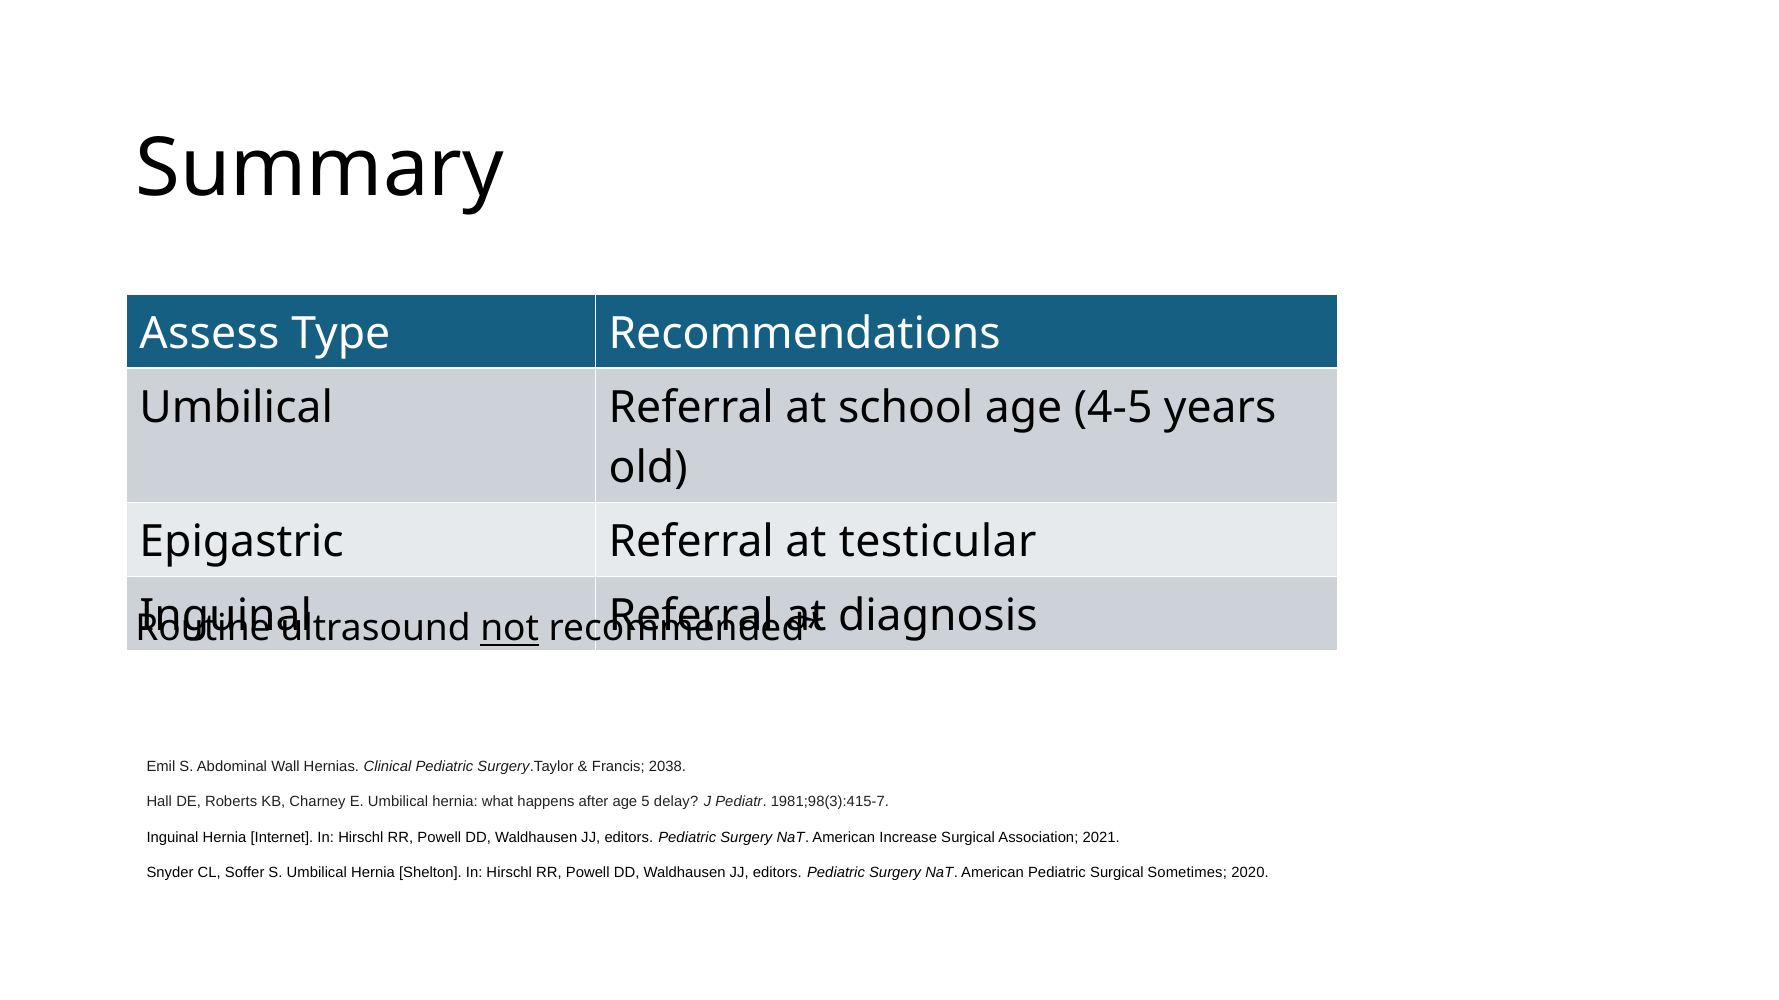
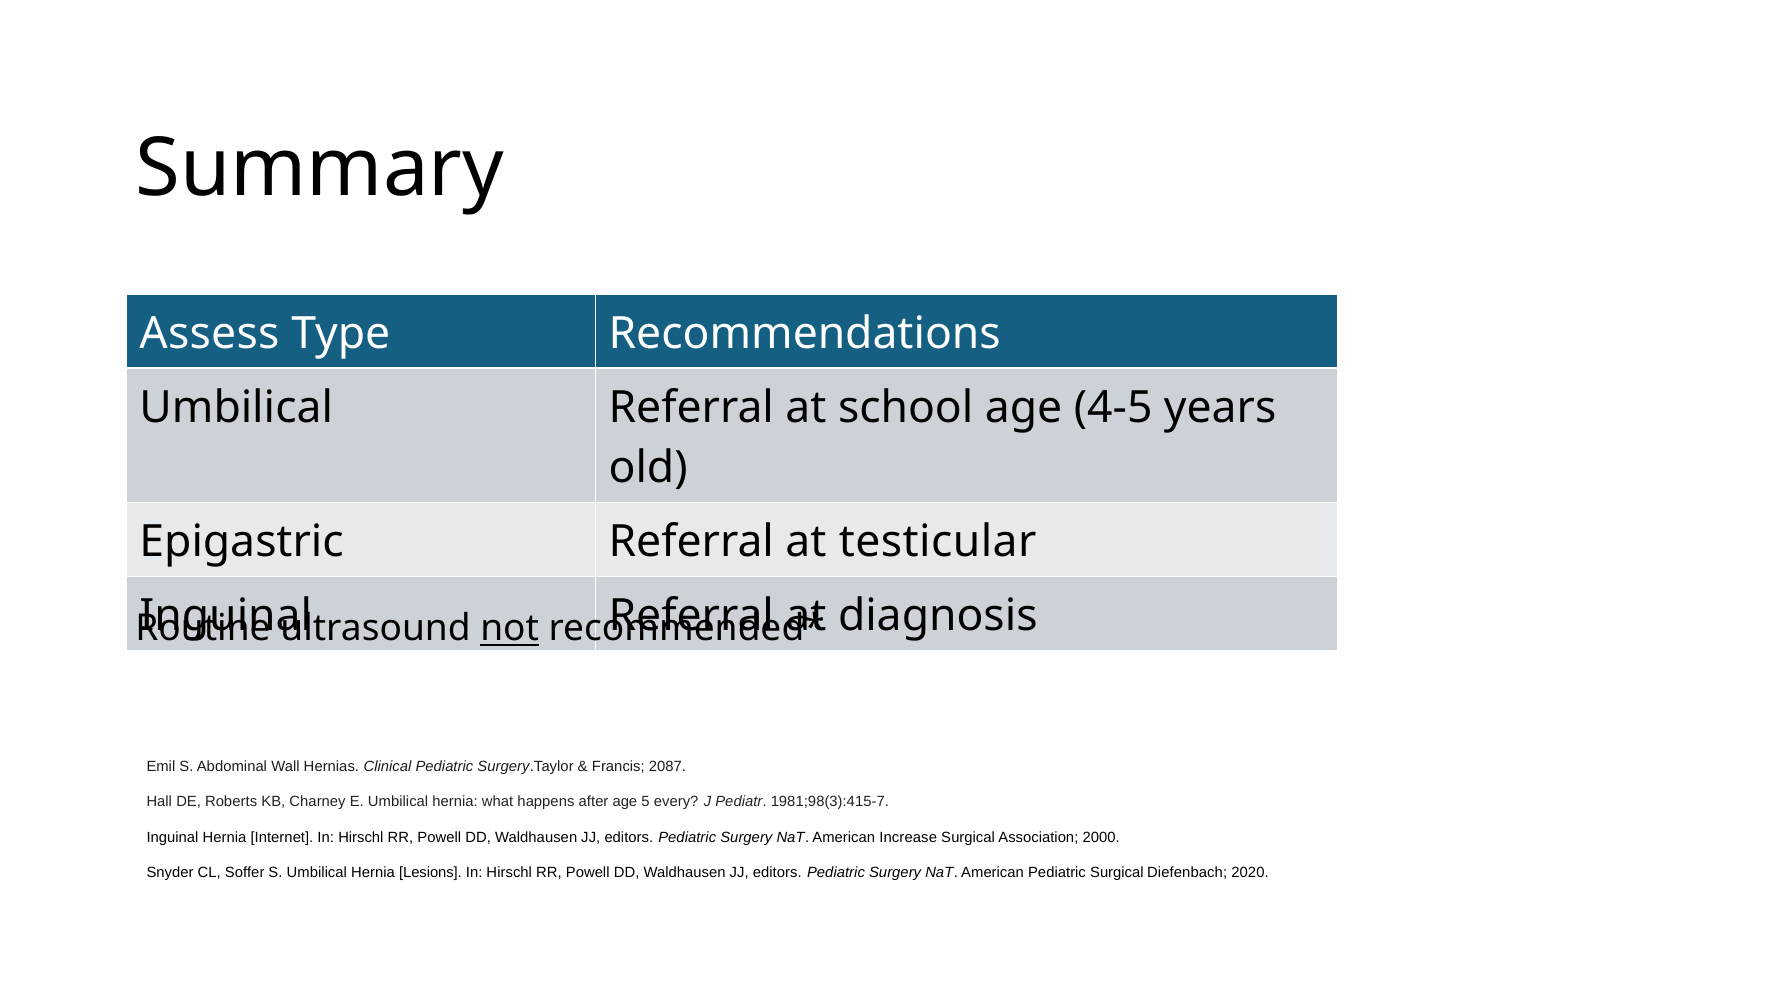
2038: 2038 -> 2087 (668, 767)
delay: delay -> every (676, 802)
2021: 2021 -> 2000 (1101, 838)
Shelton: Shelton -> Lesions (430, 873)
Sometimes: Sometimes -> Diefenbach (1187, 873)
